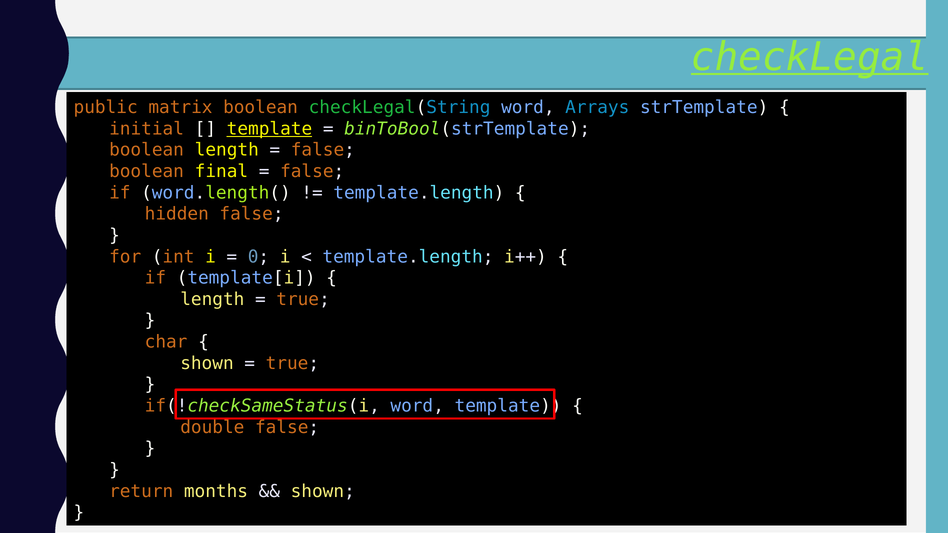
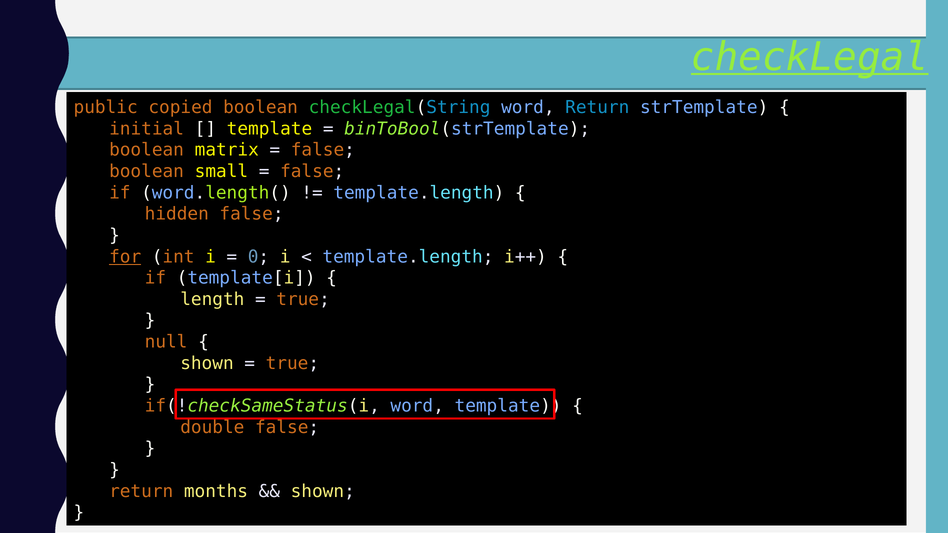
matrix: matrix -> copied (180, 107)
word Arrays: Arrays -> Return (597, 107)
template underline: present -> none (269, 129)
boolean length: length -> matrix (227, 150)
final: final -> small (221, 171)
for underline: none -> present (125, 257)
char: char -> null (166, 342)
